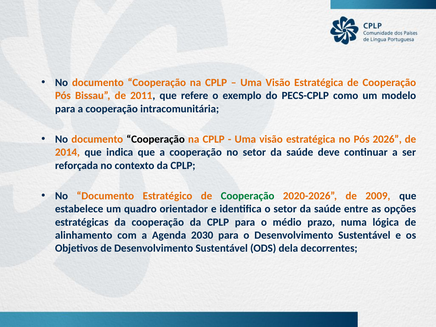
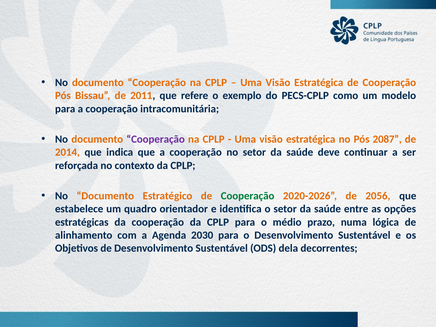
Cooperação colour: black -> purple (156, 139)
2026: 2026 -> 2087 (387, 139)
2009: 2009 -> 2056 (378, 196)
